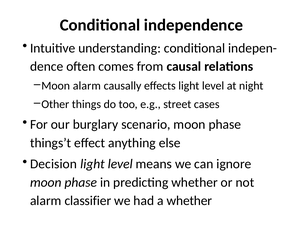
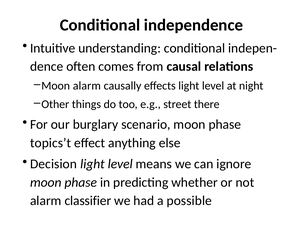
cases: cases -> there (207, 104)
things’t: things’t -> topics’t (51, 143)
a whether: whether -> possible (189, 201)
